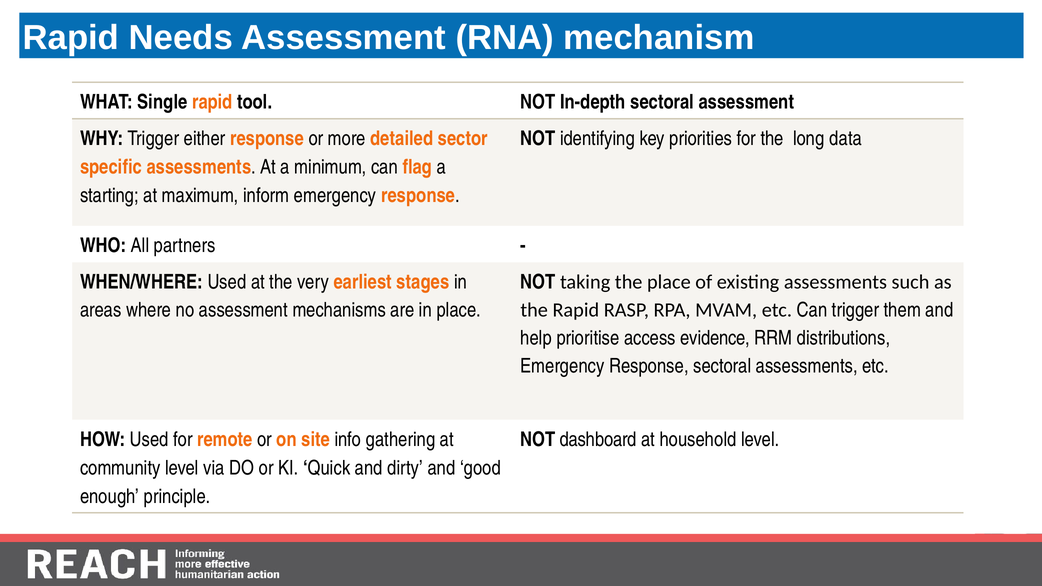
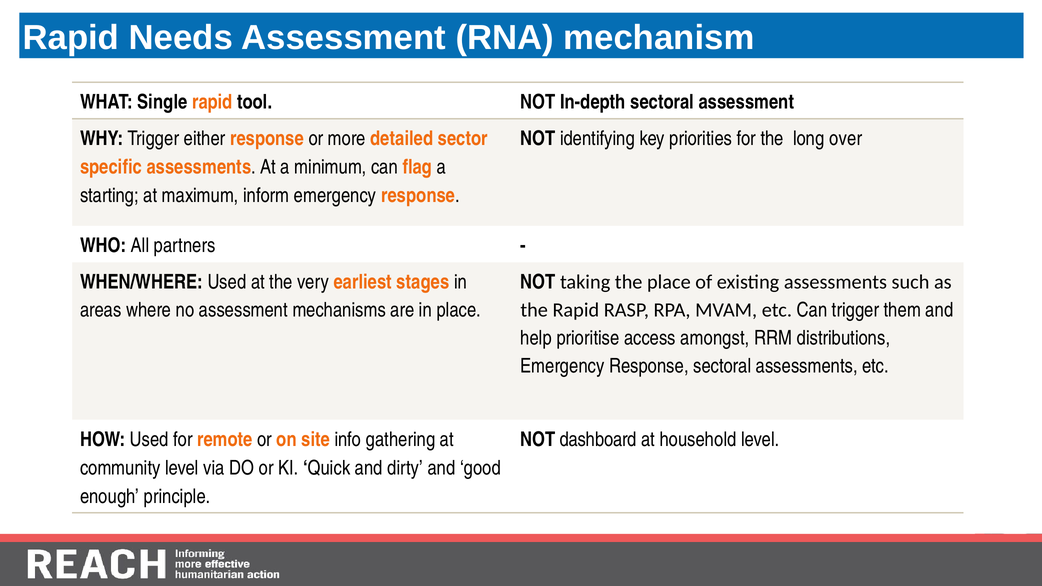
data: data -> over (846, 138)
evidence: evidence -> amongst (715, 338)
